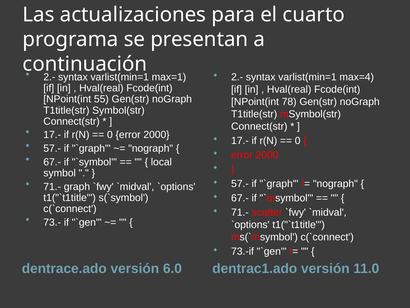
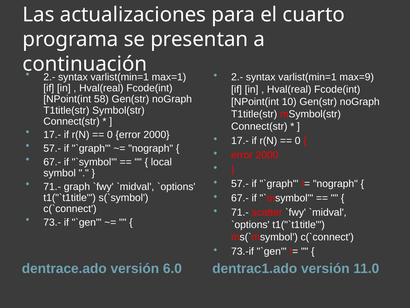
max=4: max=4 -> max=9 (357, 77)
55: 55 -> 58 (101, 99)
78: 78 -> 10 (289, 102)
